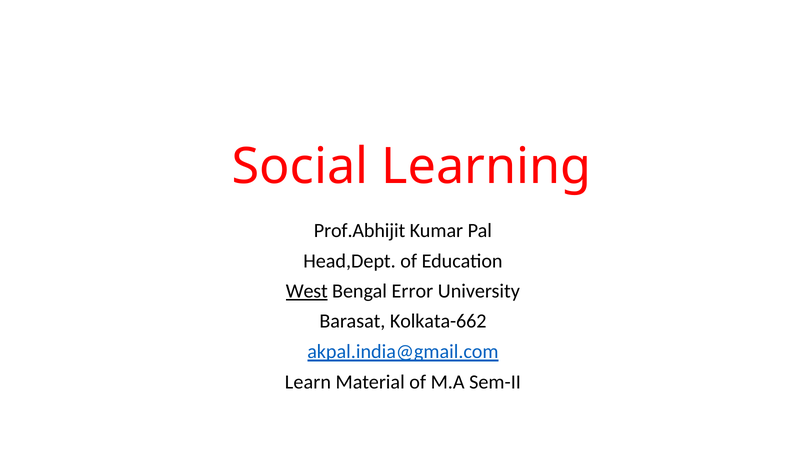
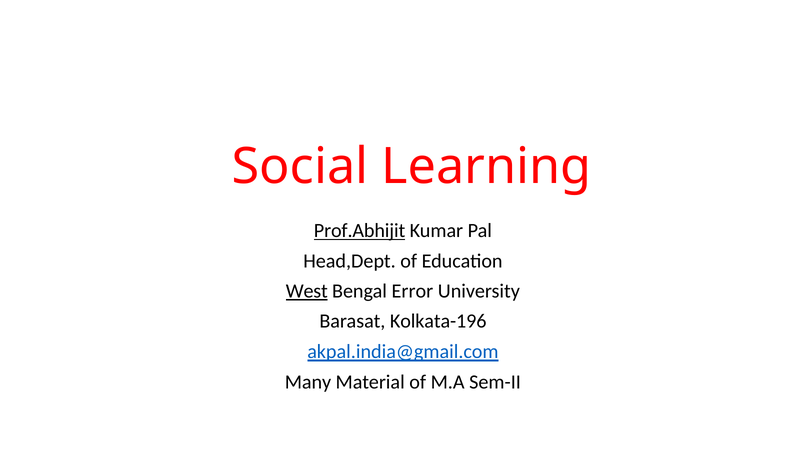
Prof.Abhijit underline: none -> present (360, 231)
Kolkata-662: Kolkata-662 -> Kolkata-196 (438, 321)
Learn: Learn -> Many (308, 382)
